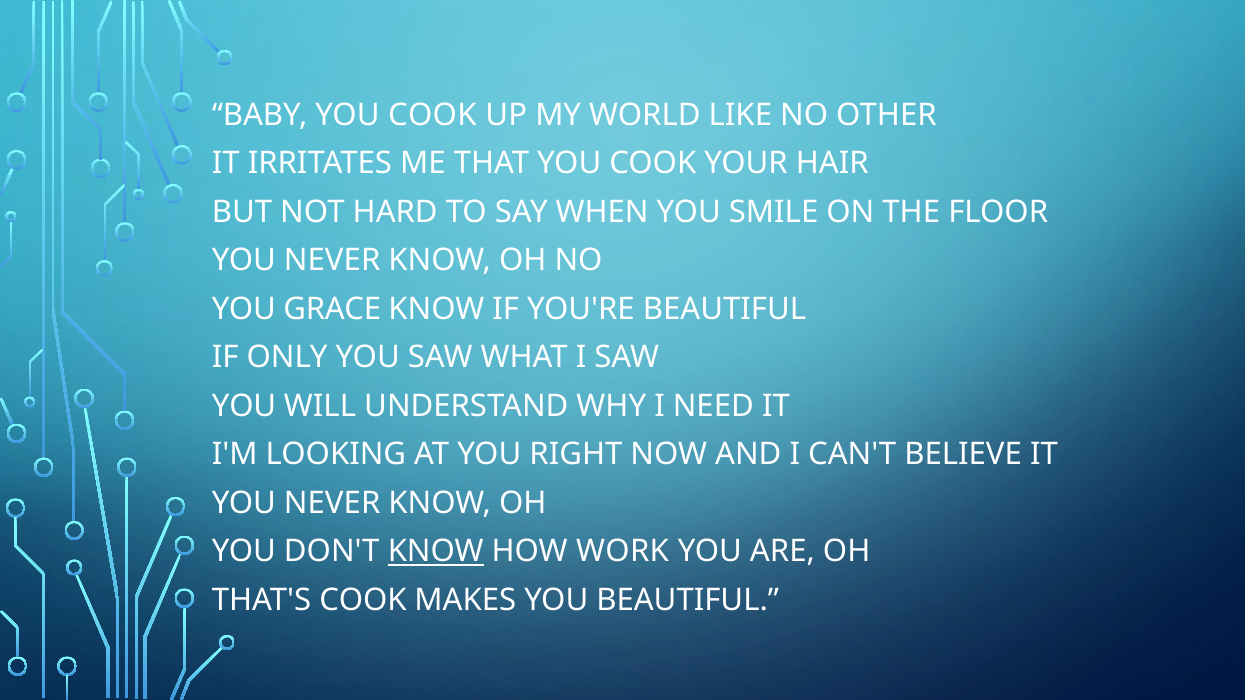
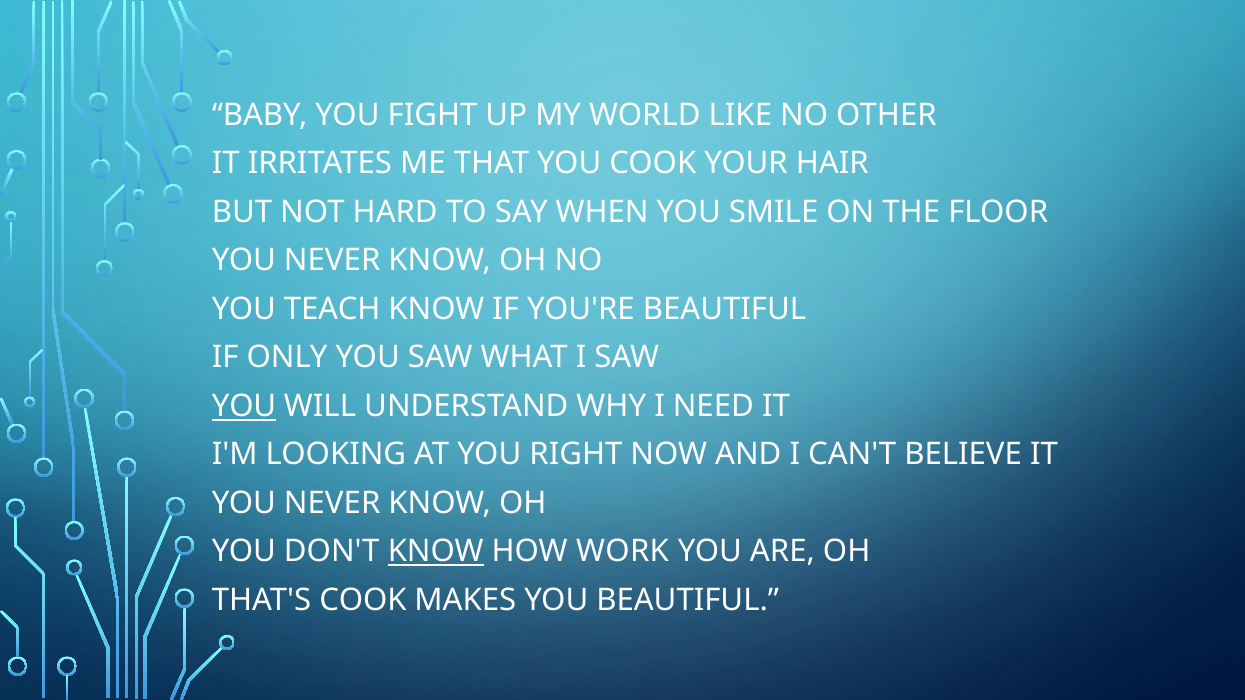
BABY YOU COOK: COOK -> FIGHT (433, 115)
GRACE: GRACE -> TEACH (332, 309)
YOU underline: none -> present (244, 406)
